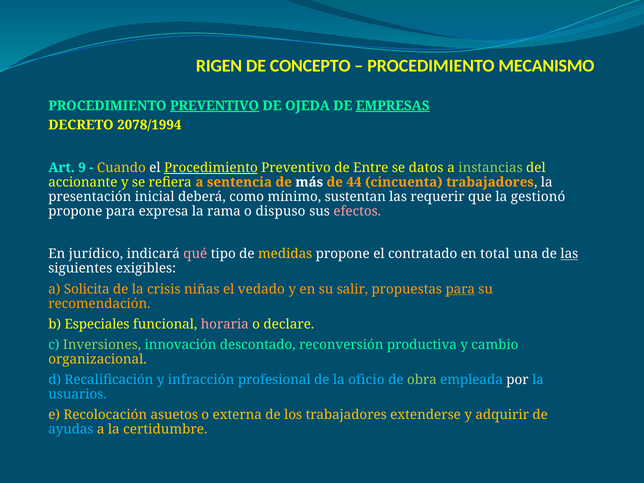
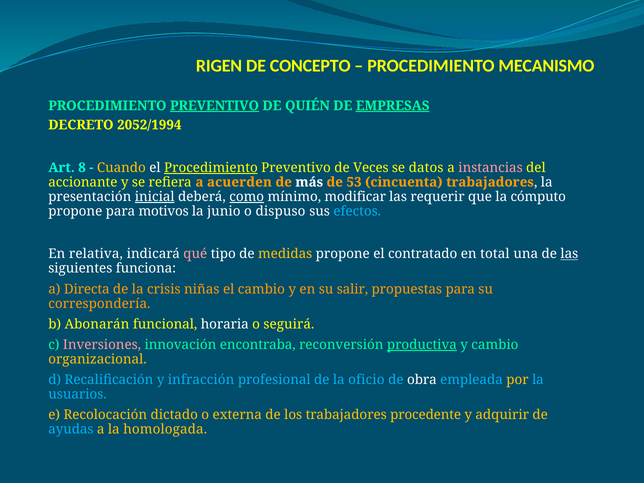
OJEDA: OJEDA -> QUIÉN (307, 106)
2078/1994: 2078/1994 -> 2052/1994 (149, 125)
9: 9 -> 8 (82, 168)
Entre: Entre -> Veces (371, 168)
instancias colour: light green -> pink (491, 168)
sentencia: sentencia -> acuerden (239, 182)
44: 44 -> 53 (354, 182)
inicial underline: none -> present (155, 197)
como underline: none -> present (247, 197)
sustentan: sustentan -> modificar (355, 197)
gestionó: gestionó -> cómputo (538, 197)
expresa: expresa -> motivos (164, 211)
rama: rama -> junio (224, 211)
efectos colour: pink -> light blue (357, 211)
jurídico: jurídico -> relativa (96, 254)
exigibles: exigibles -> funciona (146, 268)
Solicita: Solicita -> Directa (87, 289)
el vedado: vedado -> cambio (261, 289)
para underline: present -> none (460, 289)
recomendación: recomendación -> correspondería (99, 304)
Especiales: Especiales -> Abonarán (97, 324)
horaria colour: pink -> white (225, 324)
declare: declare -> seguirá (289, 324)
Inversiones colour: light green -> pink (102, 345)
descontado: descontado -> encontraba (258, 345)
productiva underline: none -> present (422, 345)
obra colour: light green -> white (422, 380)
por colour: white -> yellow (517, 380)
asuetos: asuetos -> dictado (174, 415)
extenderse: extenderse -> procedente (426, 415)
certidumbre: certidumbre -> homologada (165, 430)
